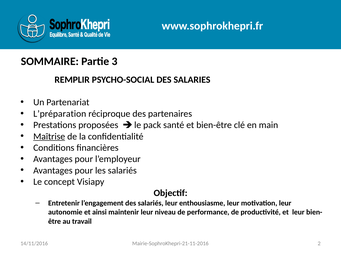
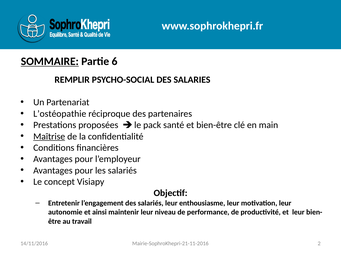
SOMMAIRE underline: none -> present (50, 62)
3: 3 -> 6 (115, 62)
L’préparation: L’préparation -> L’ostéopathie (60, 114)
